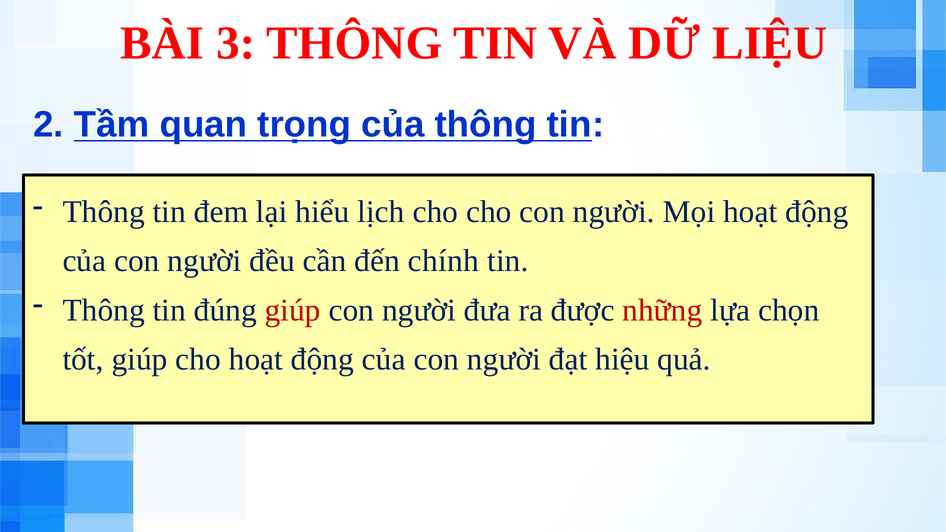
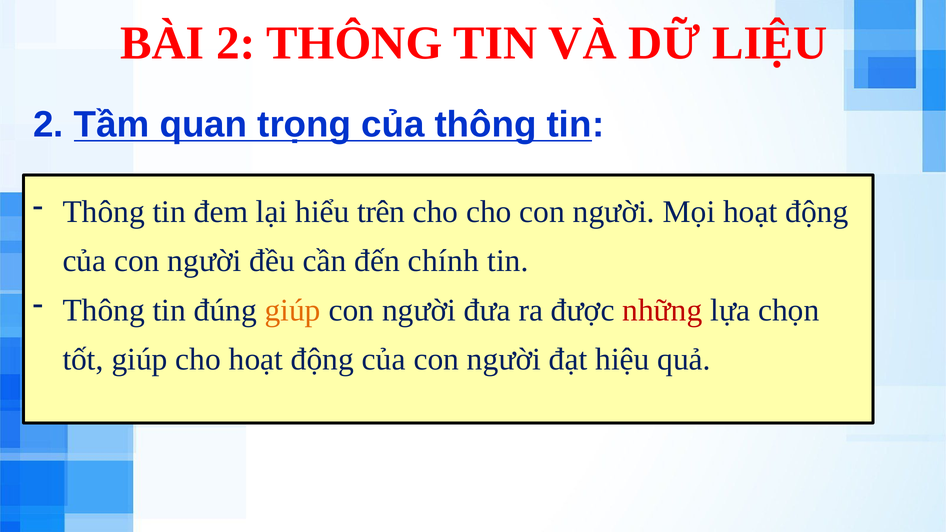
BÀI 3: 3 -> 2 (236, 43)
lịch: lịch -> trên (381, 212)
giúp colour: red -> orange (293, 310)
